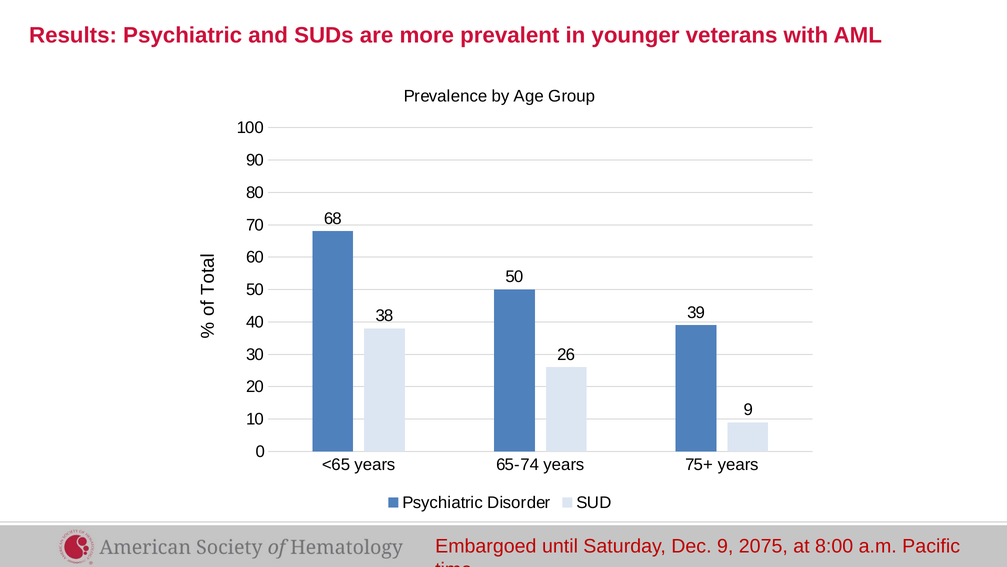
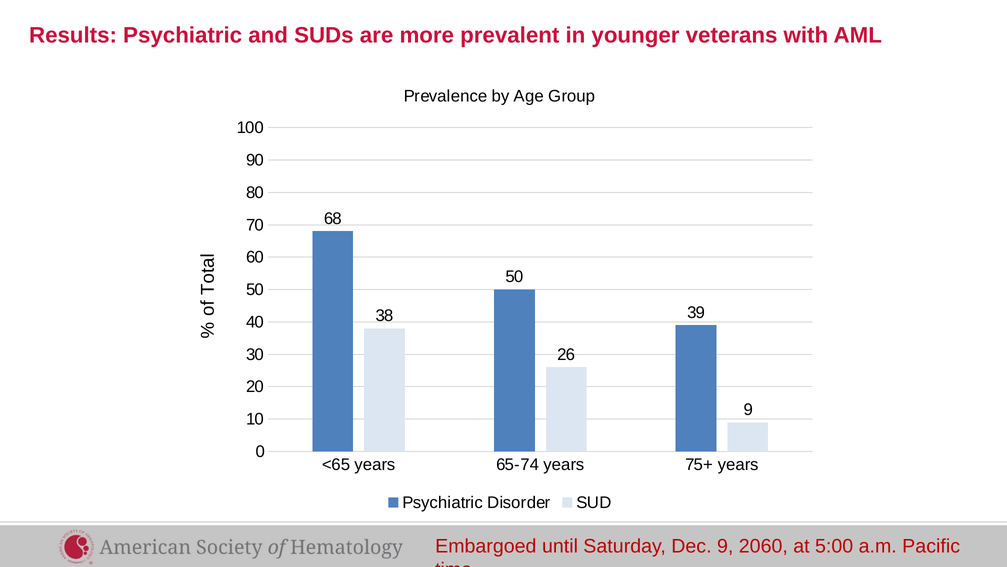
2075: 2075 -> 2060 (763, 546)
8:00: 8:00 -> 5:00 (834, 546)
